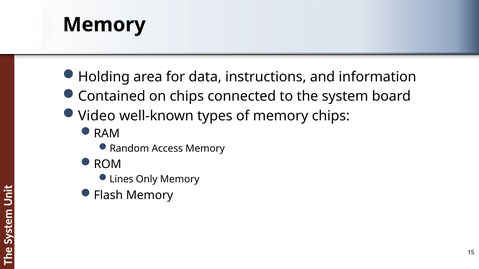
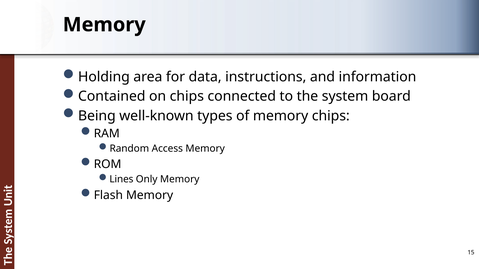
Video: Video -> Being (97, 116)
